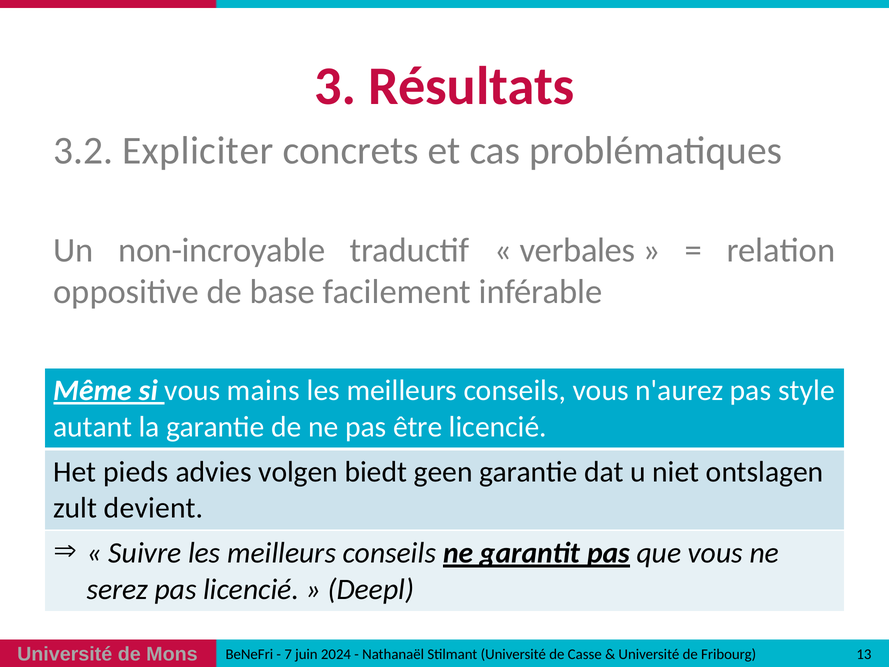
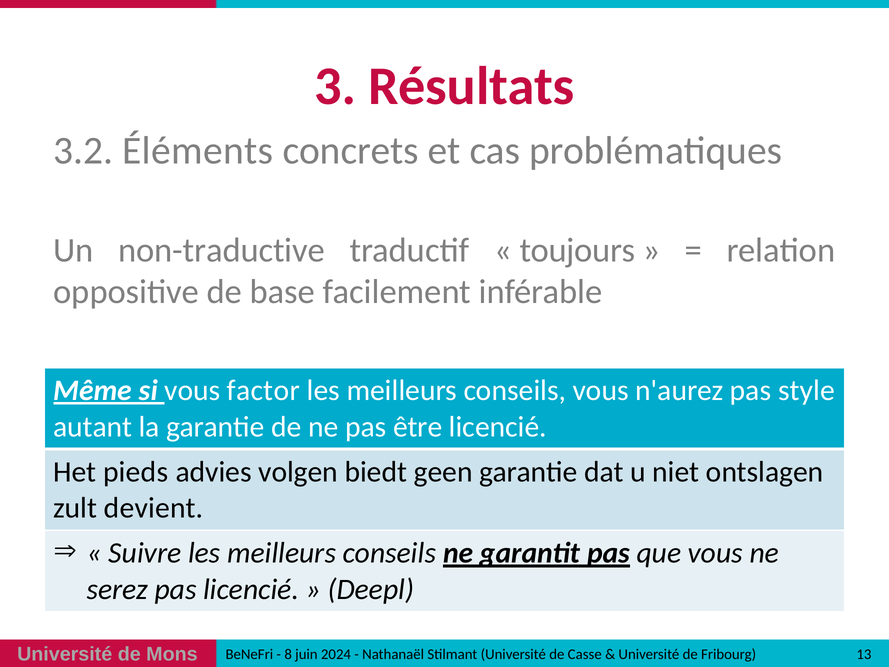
Expliciter: Expliciter -> Éléments (198, 151)
non-incroyable: non-incroyable -> non-traductive (222, 250)
verbales: verbales -> toujours (577, 250)
mains: mains -> factor (263, 390)
7: 7 -> 8 (288, 654)
